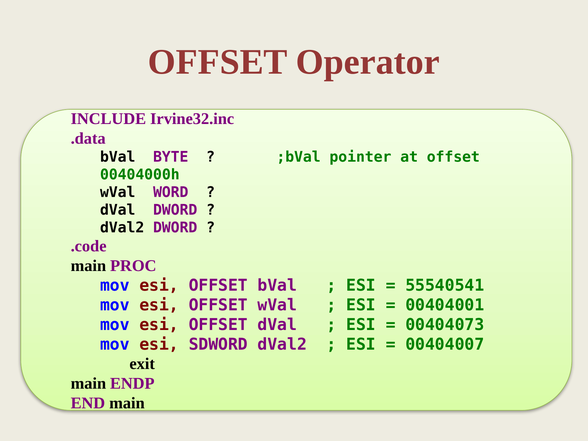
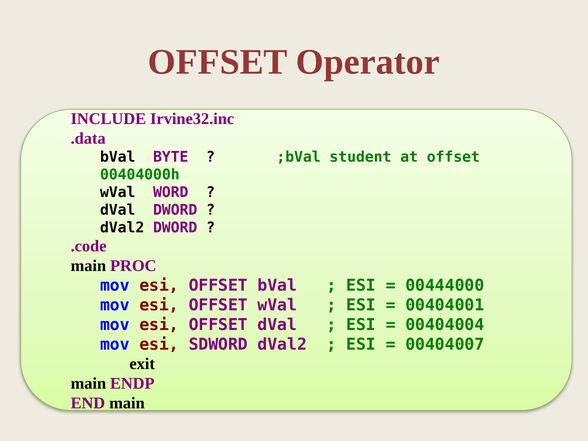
pointer: pointer -> student (360, 157)
55540541: 55540541 -> 00444000 (445, 285)
00404073: 00404073 -> 00404004 (445, 325)
